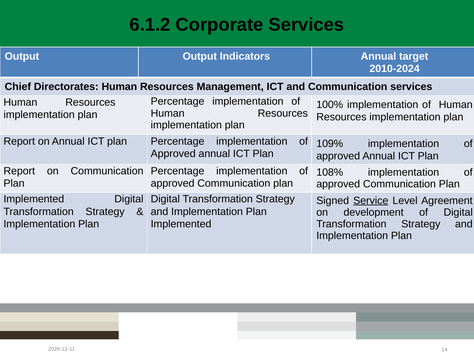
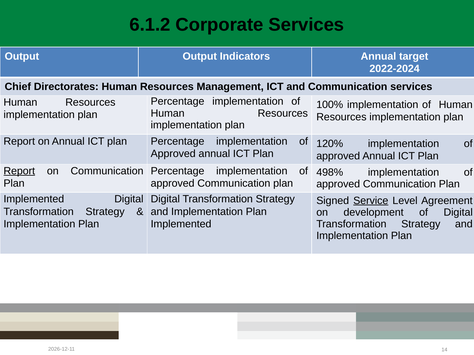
2010-2024: 2010-2024 -> 2022-2024 (395, 69)
109%: 109% -> 120% (330, 144)
Report underline: none -> present (19, 171)
108%: 108% -> 498% (330, 173)
